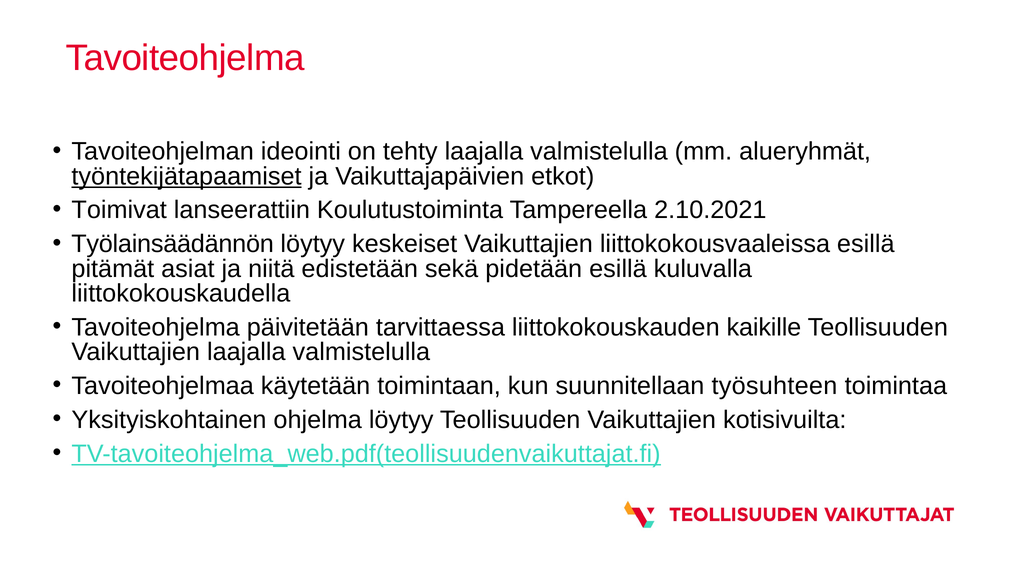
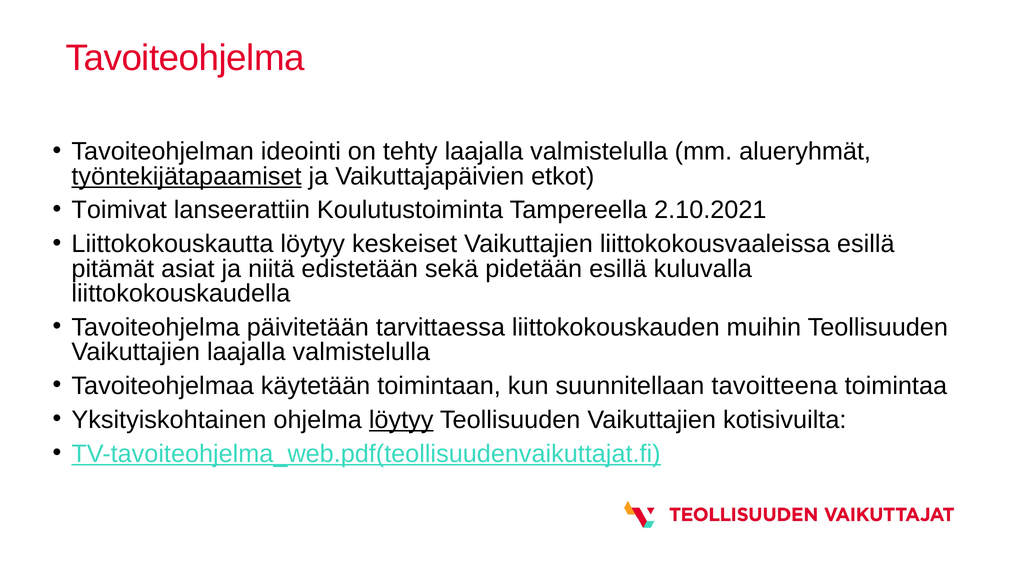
Työlainsäädännön: Työlainsäädännön -> Liittokokouskautta (172, 244)
kaikille: kaikille -> muihin (764, 327)
työsuhteen: työsuhteen -> tavoitteena (774, 386)
löytyy underline: none -> present (401, 420)
